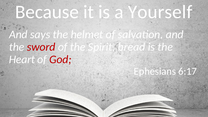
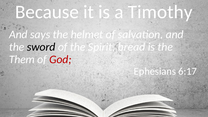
Yourself: Yourself -> Timothy (160, 12)
sword colour: red -> black (41, 47)
Heart: Heart -> Them (22, 59)
